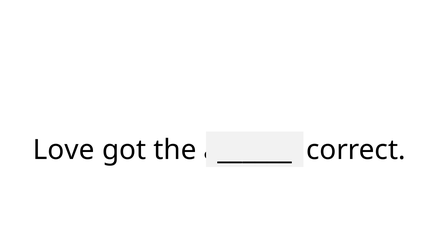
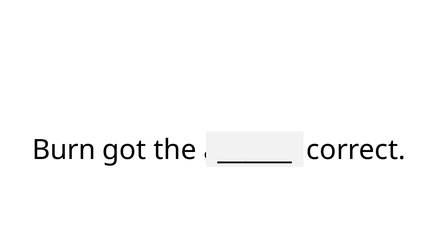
Love: Love -> Burn (64, 150)
